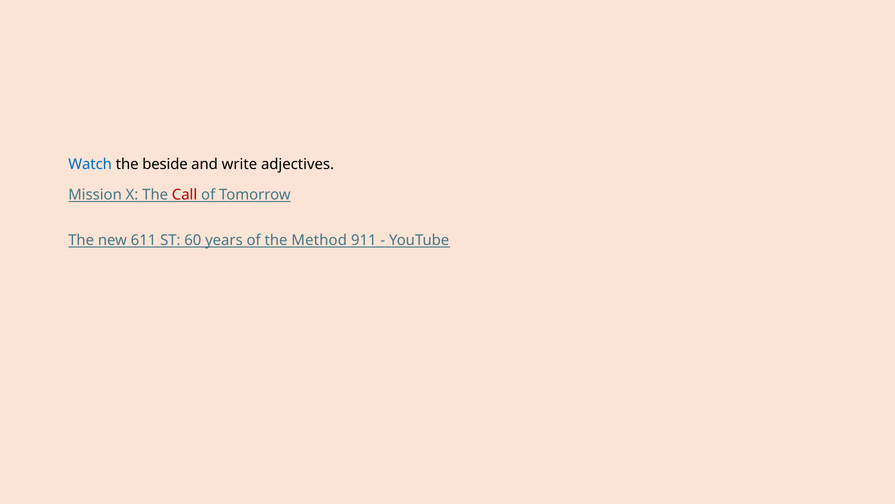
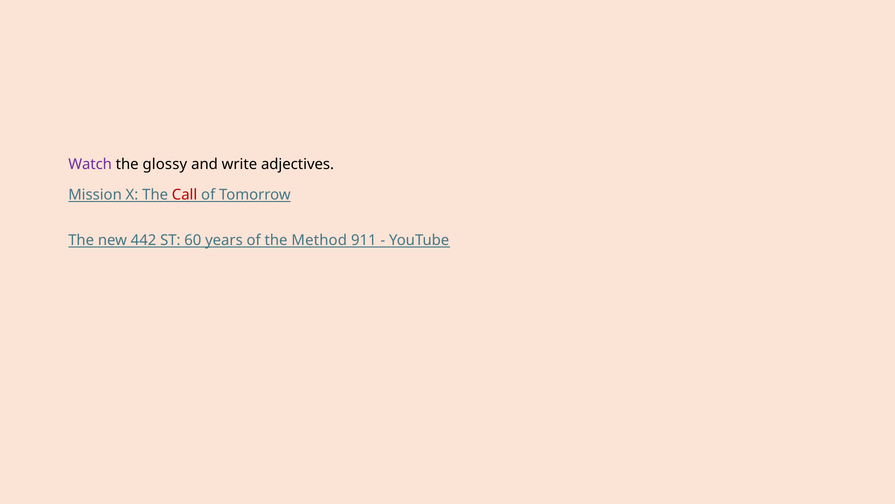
Watch colour: blue -> purple (90, 164)
beside: beside -> glossy (165, 164)
611: 611 -> 442 (144, 240)
